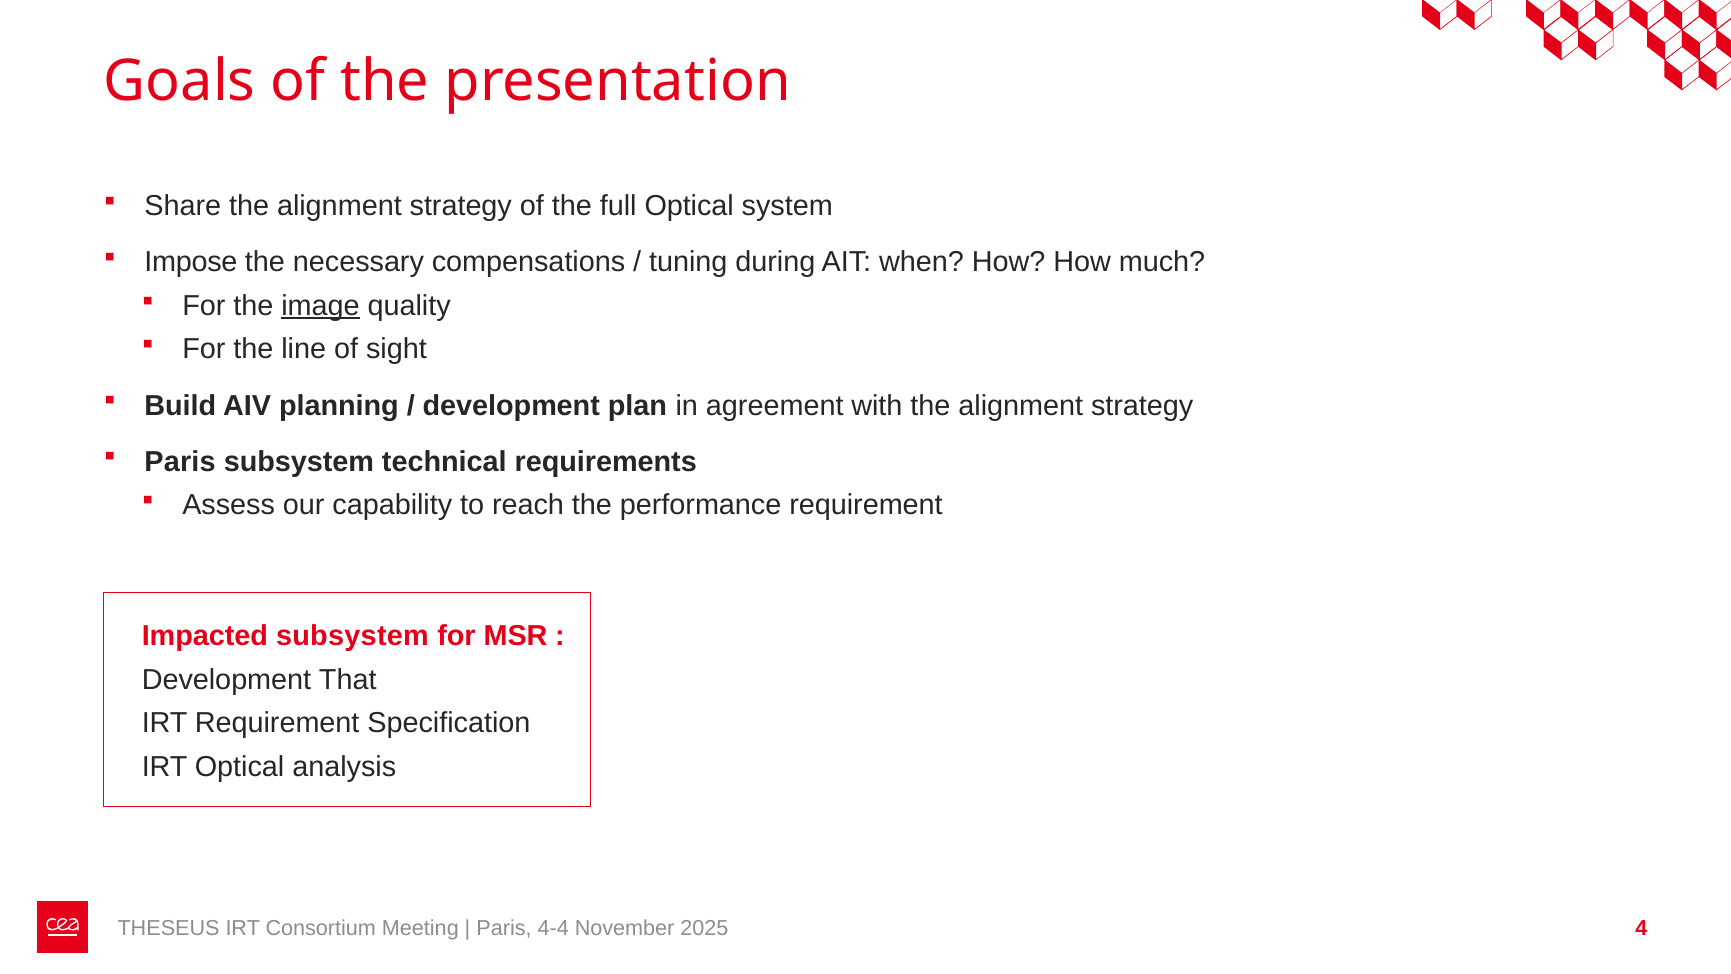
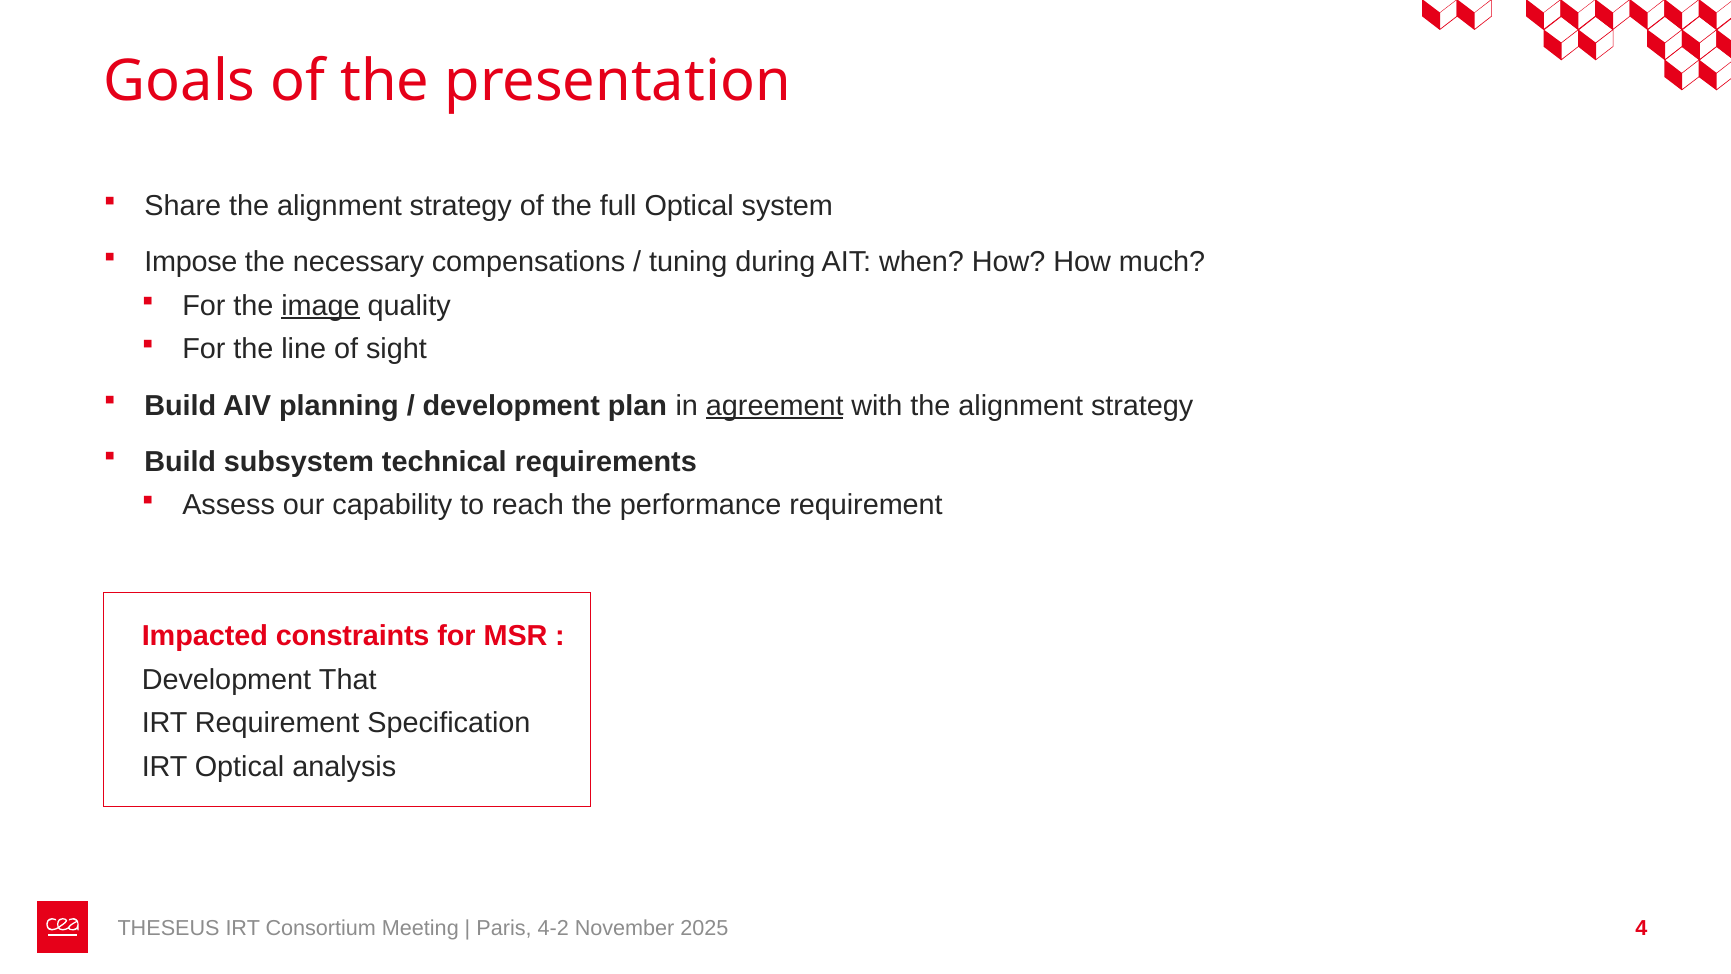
agreement underline: none -> present (775, 406)
Paris: Paris -> Build (180, 462)
Impacted subsystem: subsystem -> constraints (353, 636)
4-4: 4-4 -> 4-2 (553, 928)
